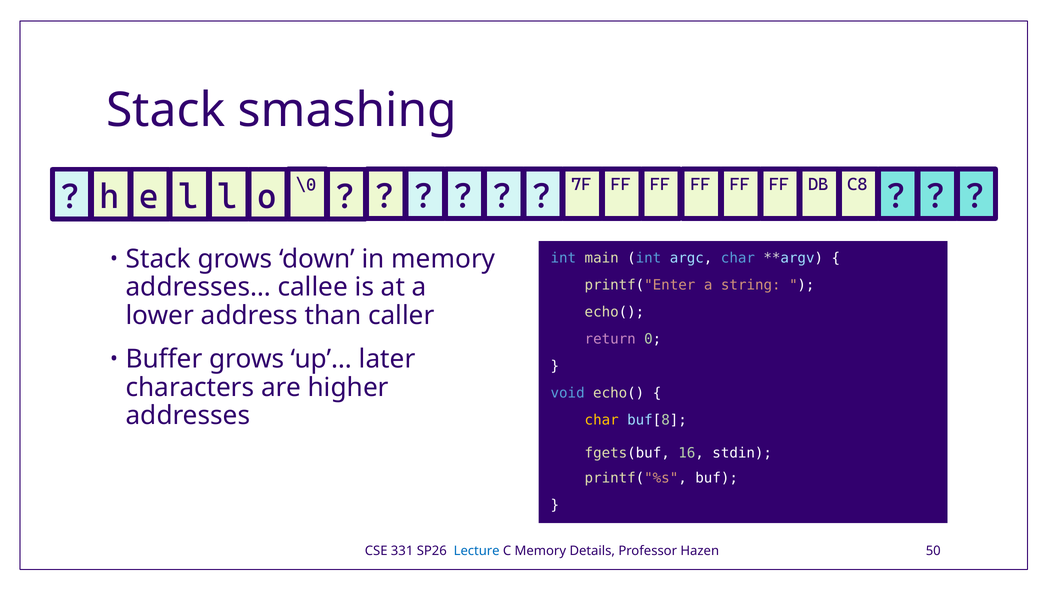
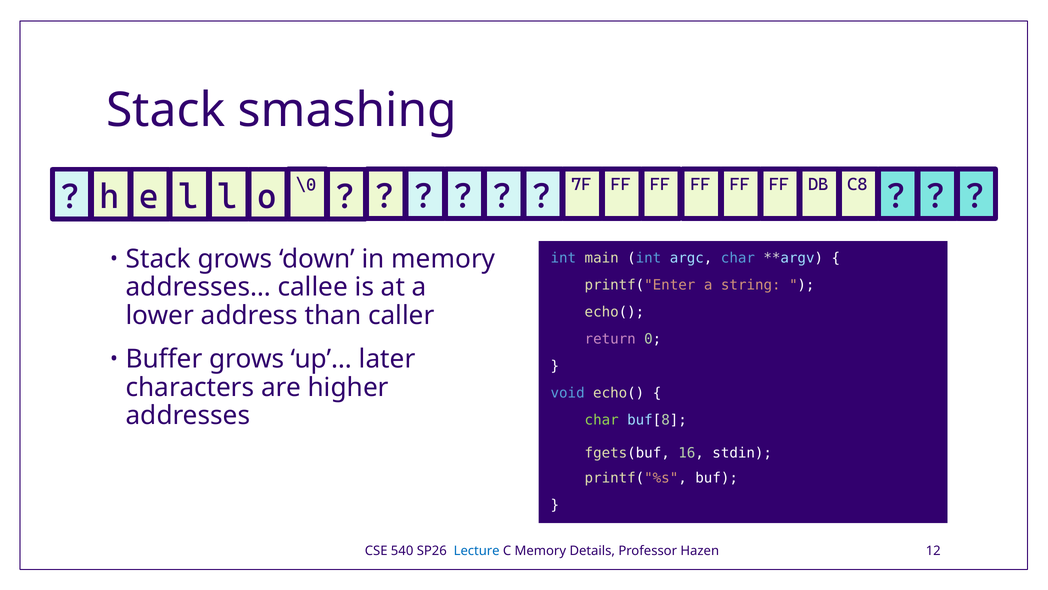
char colour: yellow -> light green (602, 420)
331: 331 -> 540 (402, 550)
50: 50 -> 12 (933, 550)
